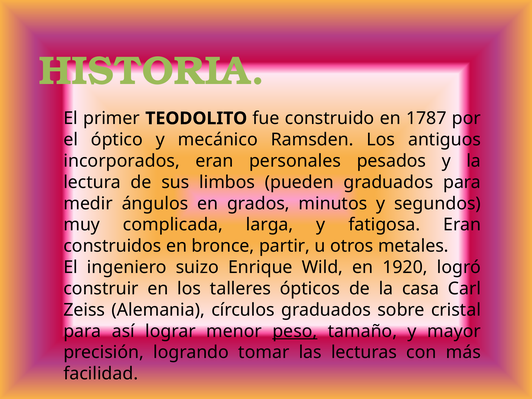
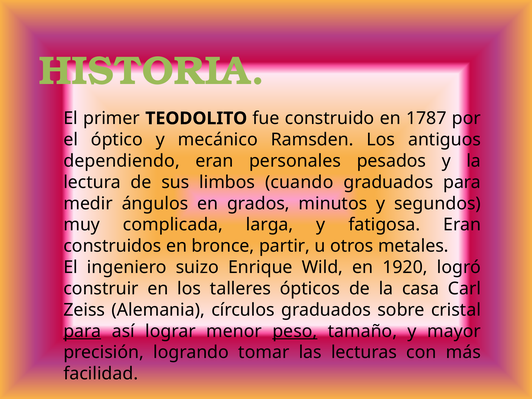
incorporados: incorporados -> dependiendo (122, 161)
pueden: pueden -> cuando (299, 182)
para underline: none -> present (82, 331)
